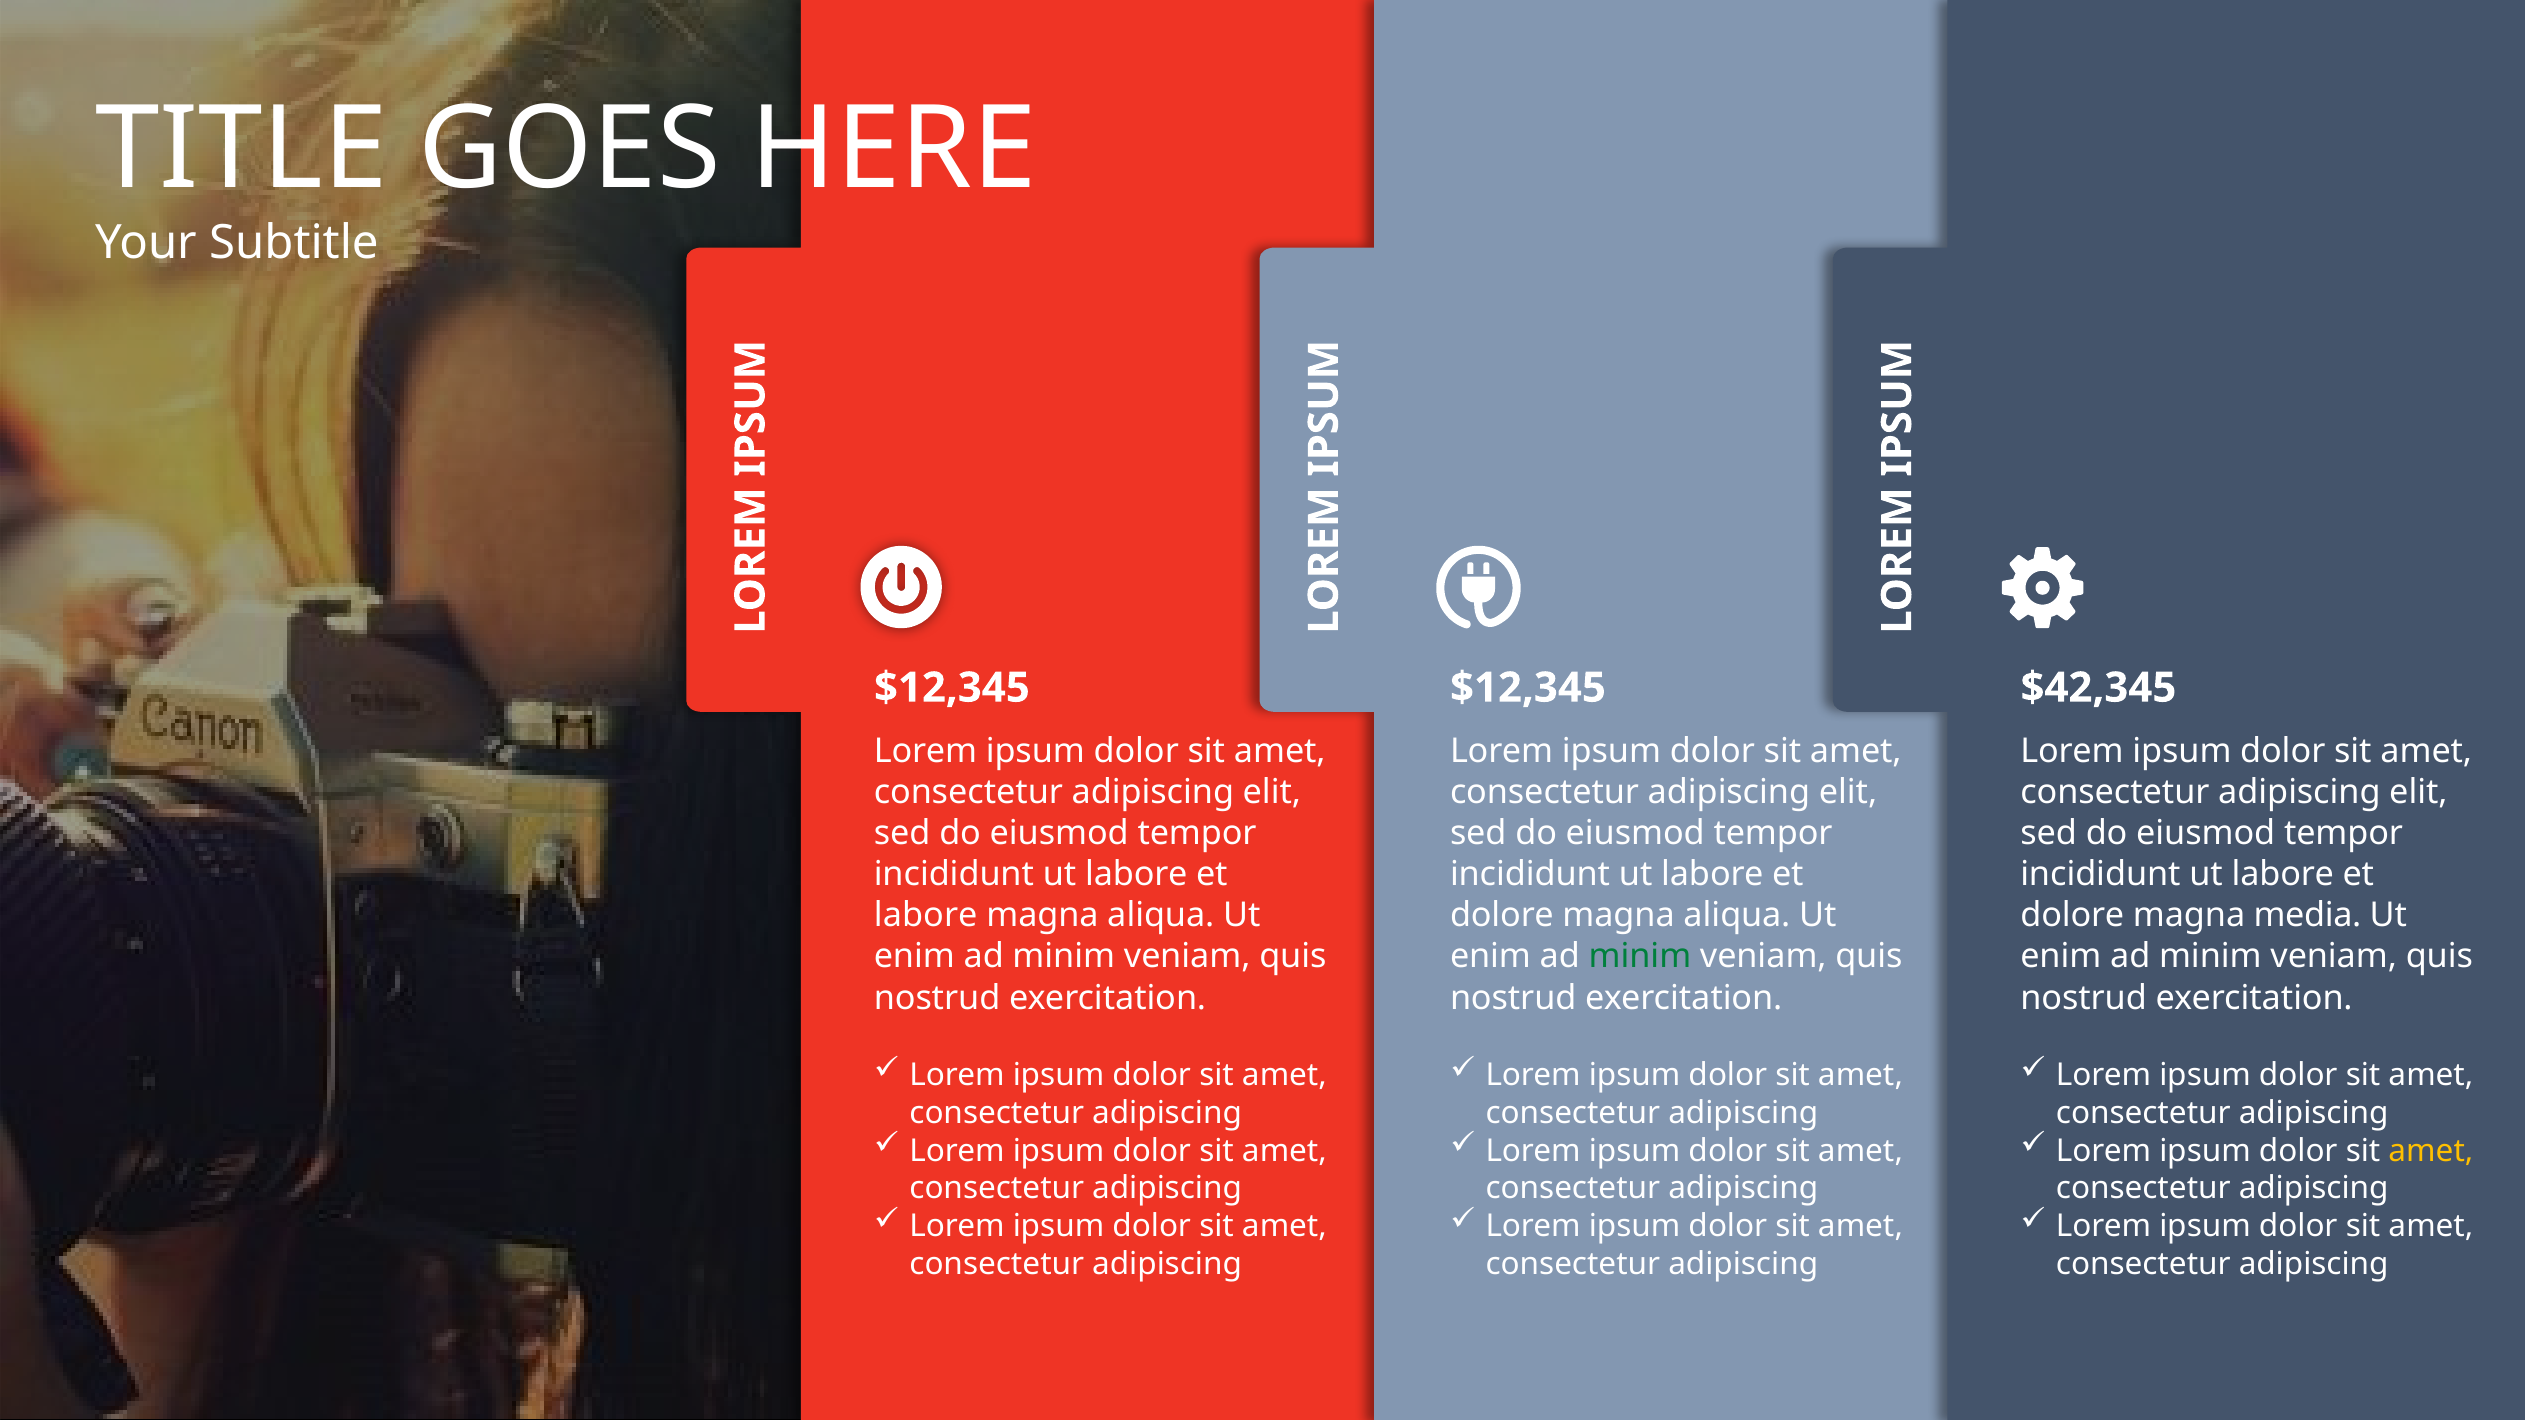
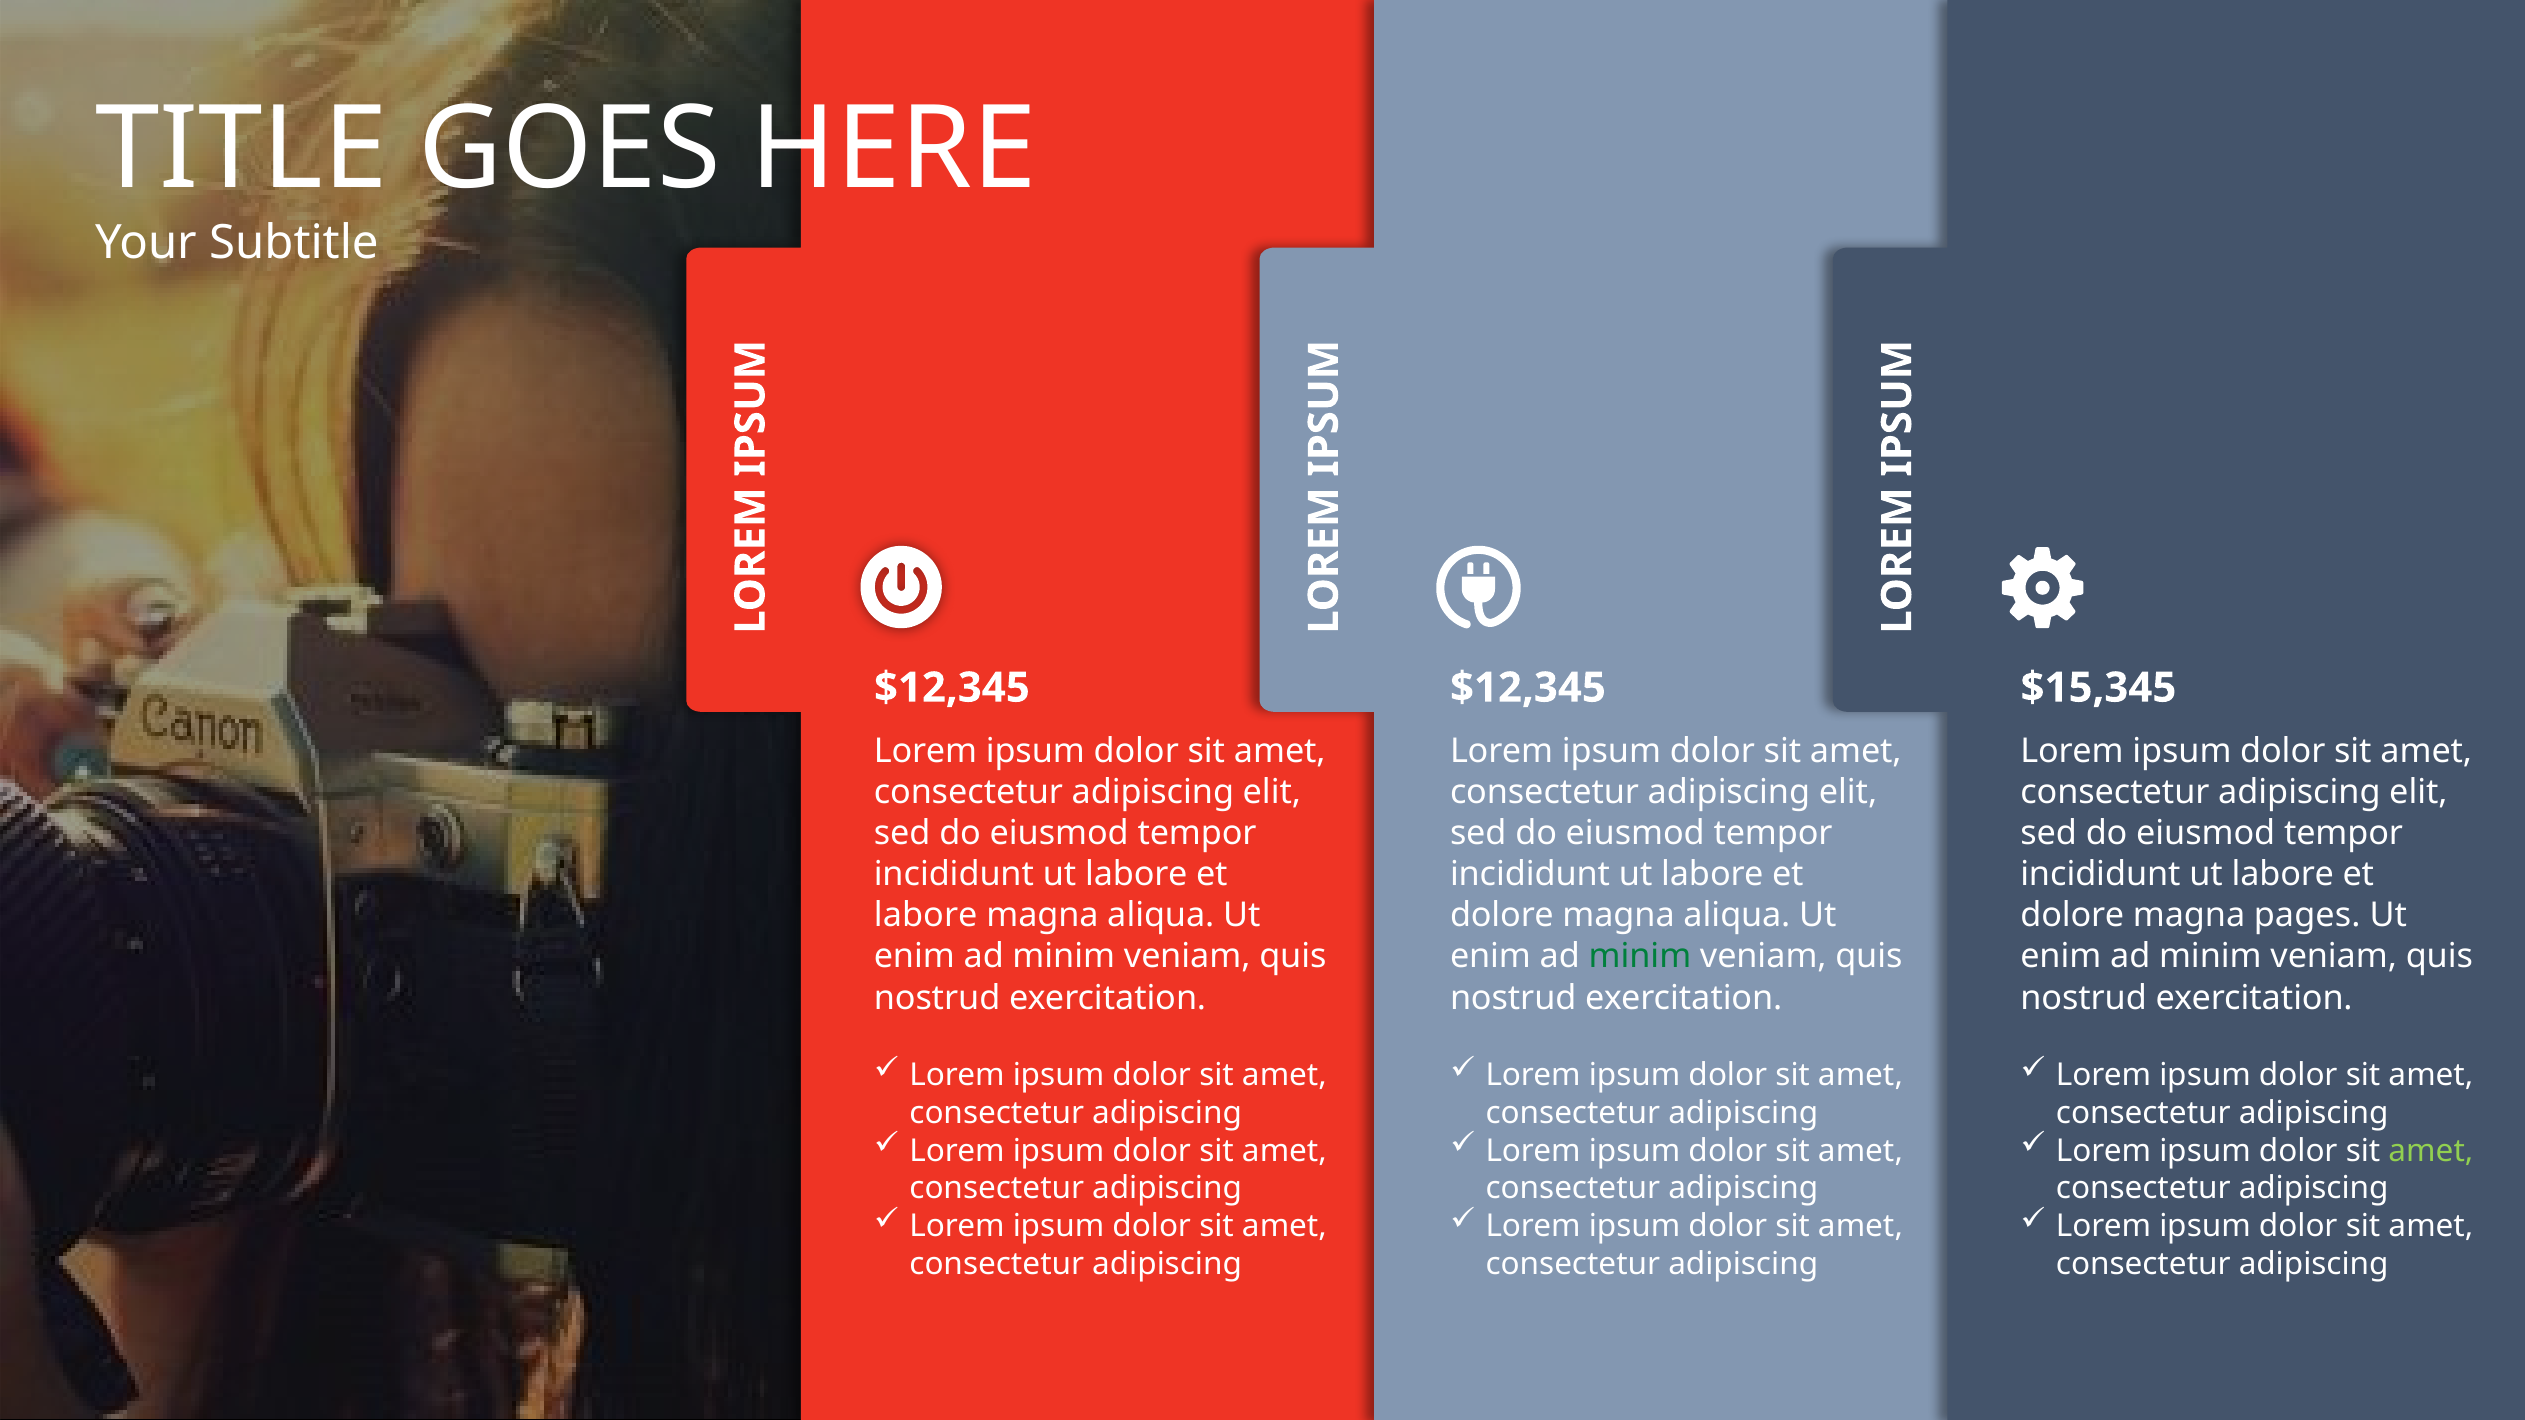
$42,345: $42,345 -> $15,345 (2098, 688)
media: media -> pages (2307, 916)
amet colour: yellow -> light green (2431, 1151)
